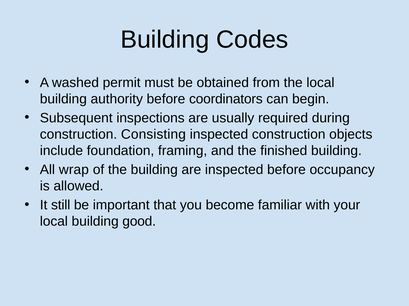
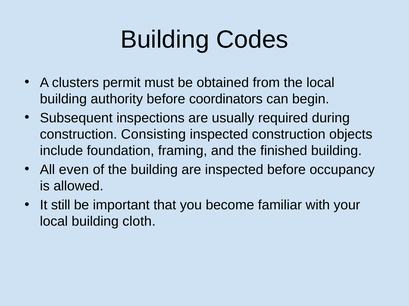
washed: washed -> clusters (75, 83)
wrap: wrap -> even (74, 170)
good: good -> cloth (139, 222)
